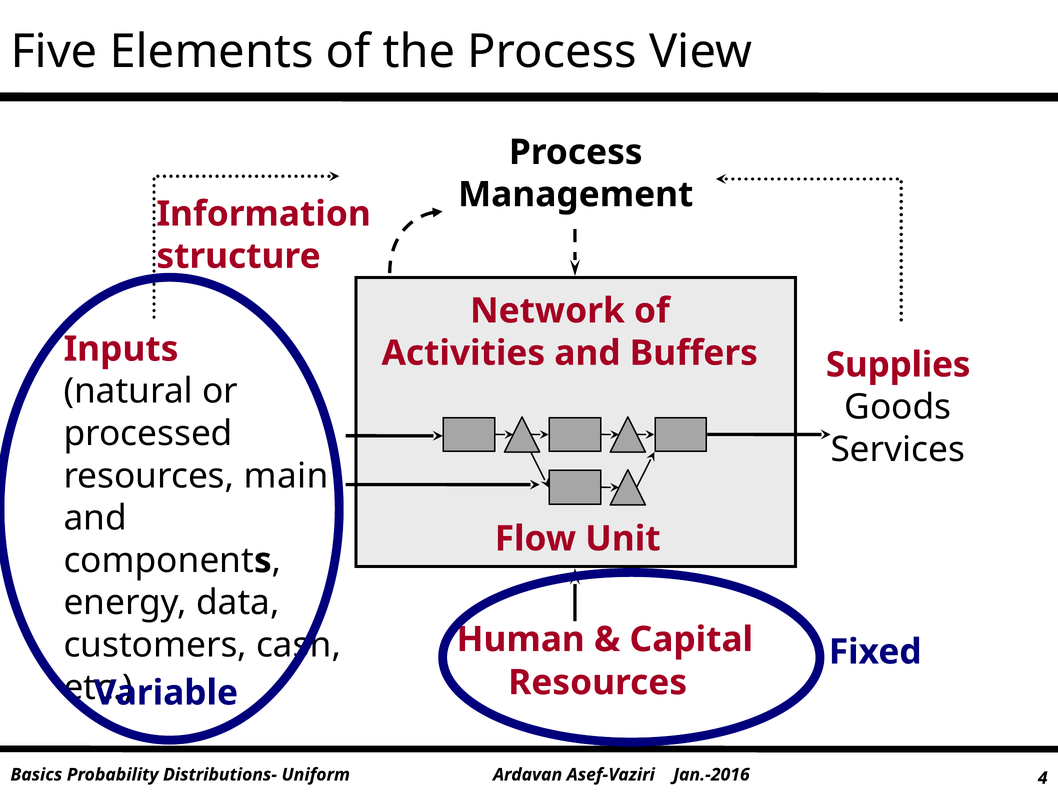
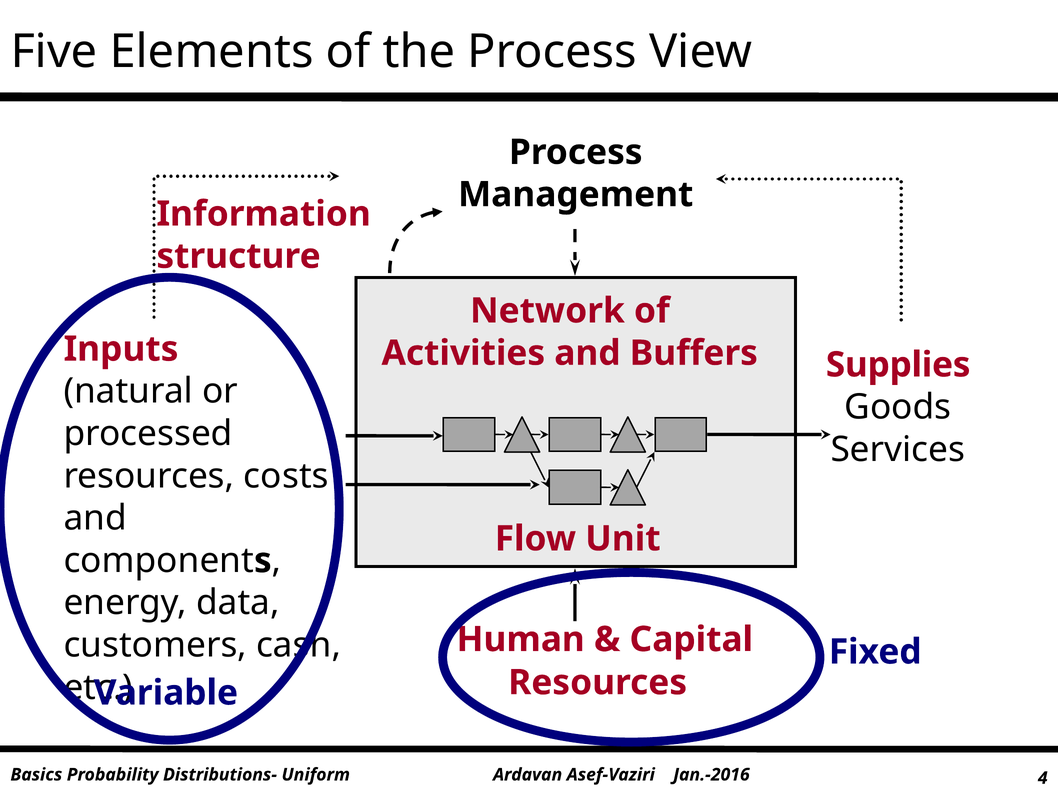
main: main -> costs (286, 476)
